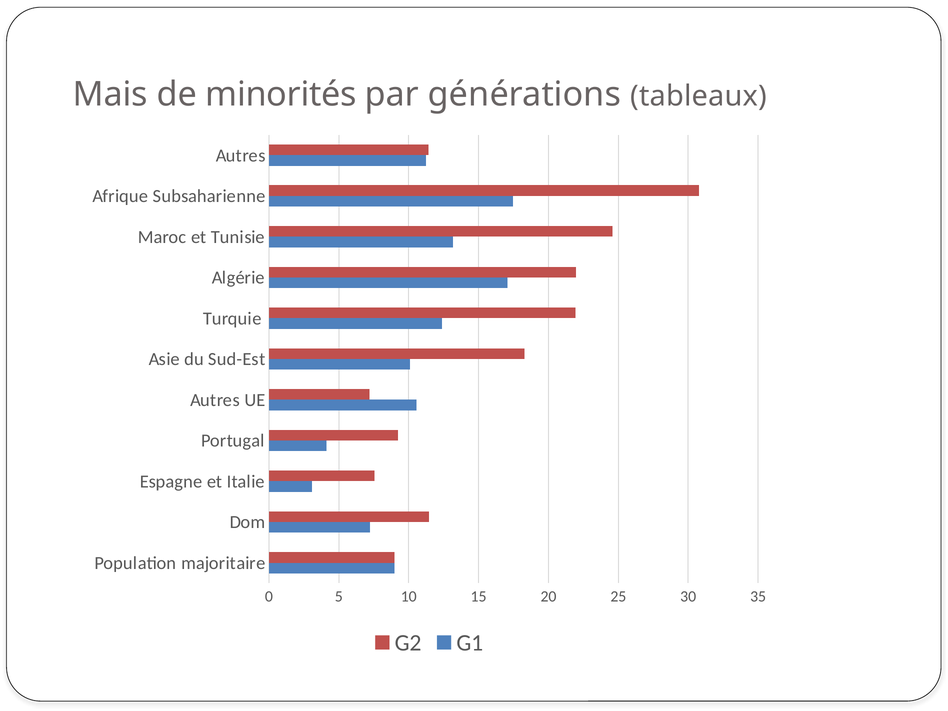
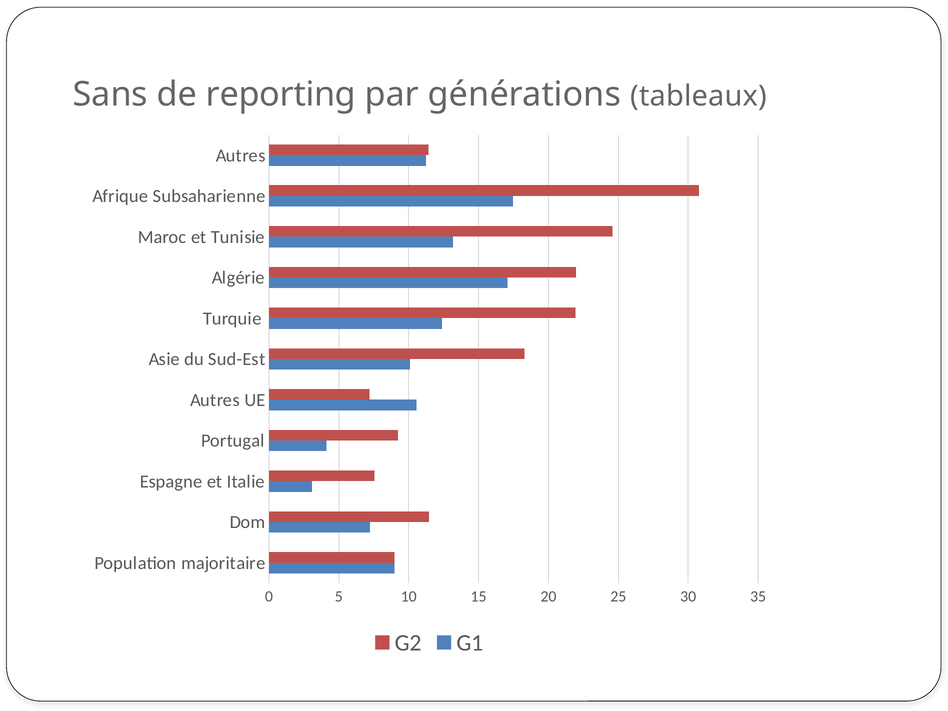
Mais: Mais -> Sans (110, 94)
minorités: minorités -> reporting (281, 94)
